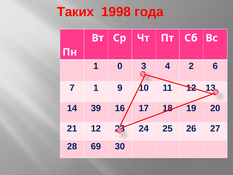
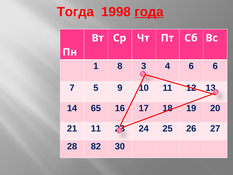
Таких: Таких -> Тогда (75, 12)
года underline: none -> present (149, 12)
0: 0 -> 8 (120, 66)
4 2: 2 -> 6 (191, 66)
7 1: 1 -> 5 (96, 88)
39: 39 -> 65 (96, 108)
21 12: 12 -> 11 (96, 128)
69: 69 -> 82 (96, 146)
